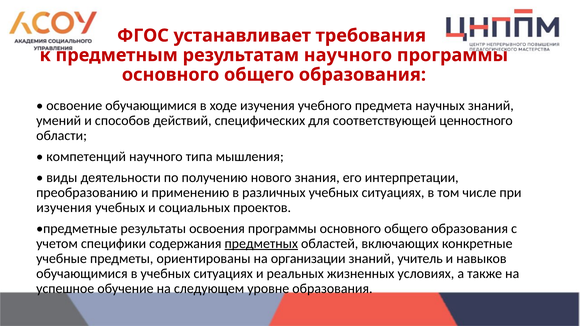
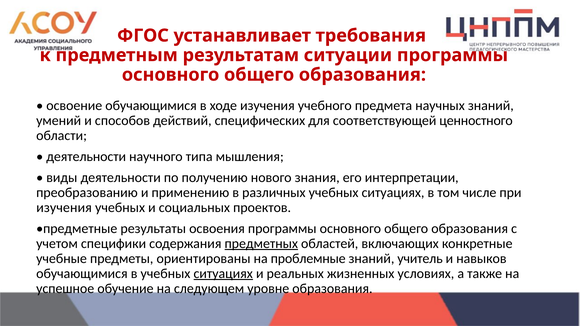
результатам научного: научного -> ситуации (348, 55)
компетенций: компетенций -> деятельности (86, 157)
организации: организации -> проблемные (308, 259)
ситуациях underline: none -> present (223, 274)
